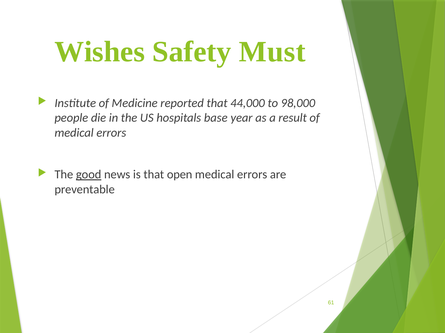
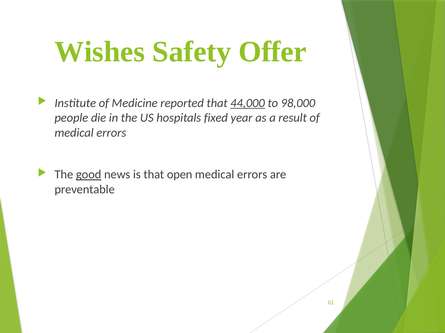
Must: Must -> Offer (273, 52)
44,000 underline: none -> present (248, 103)
base: base -> fixed (216, 118)
